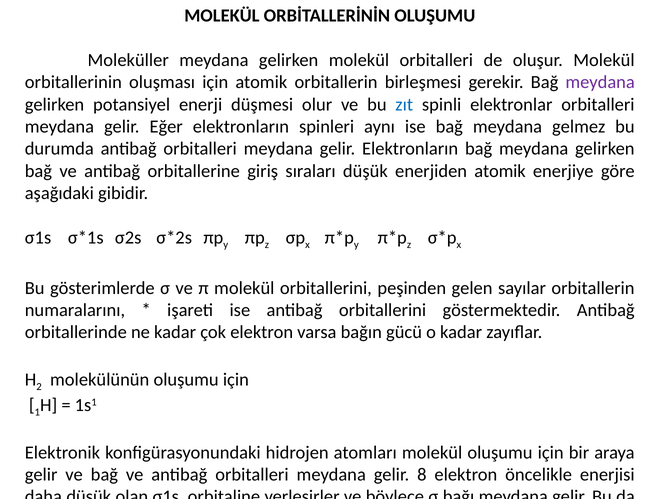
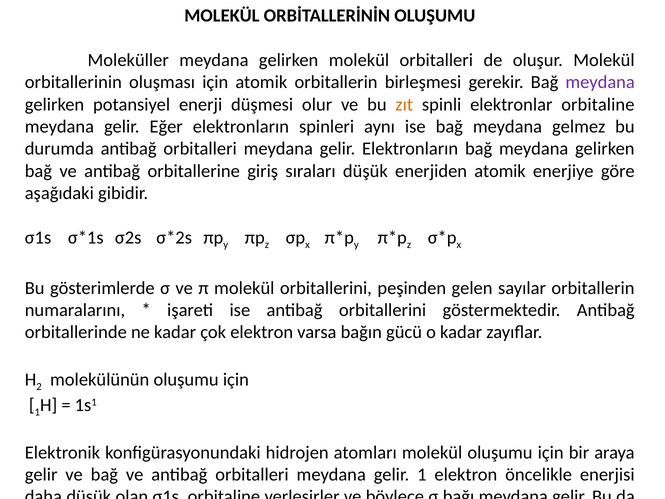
zıt colour: blue -> orange (404, 104)
elektronlar orbitalleri: orbitalleri -> orbitaline (598, 104)
gelir 8: 8 -> 1 (422, 474)
